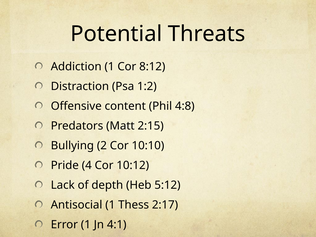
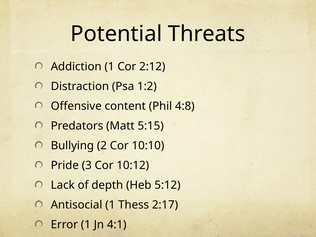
8:12: 8:12 -> 2:12 (152, 67)
2:15: 2:15 -> 5:15 (151, 126)
4: 4 -> 3 (87, 165)
